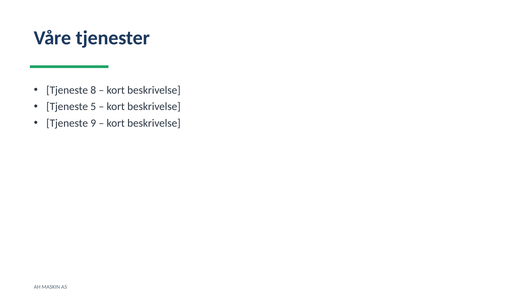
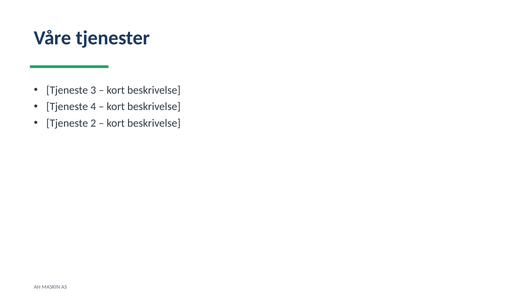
8: 8 -> 3 (93, 90)
5: 5 -> 4 (93, 107)
9: 9 -> 2 (93, 123)
